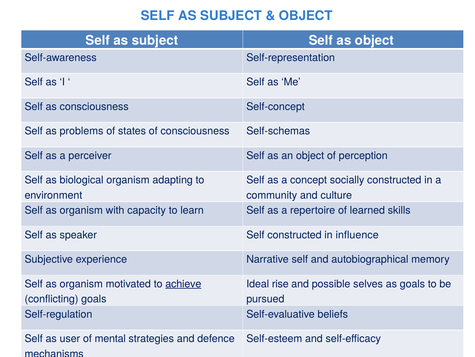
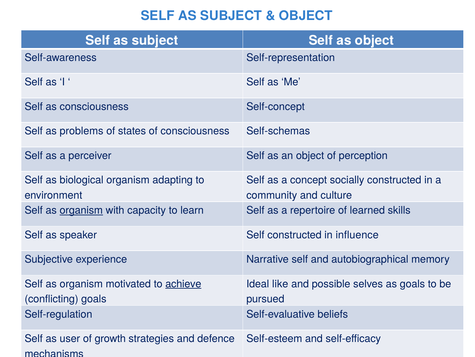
organism underline: none -> present (81, 210)
rise: rise -> like (280, 283)
mental: mental -> growth (110, 338)
